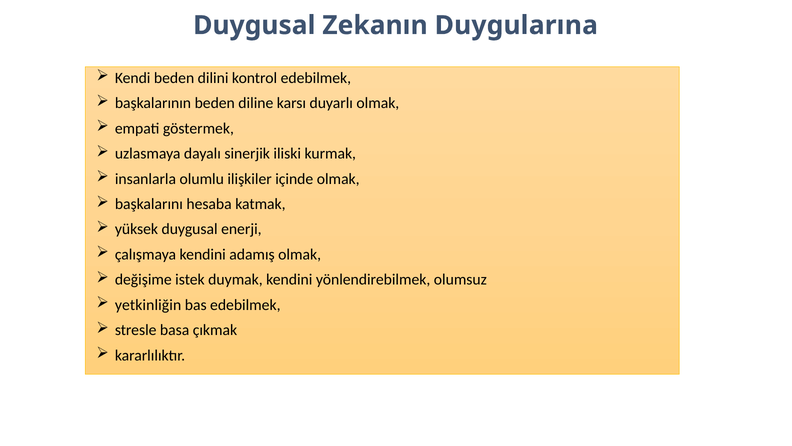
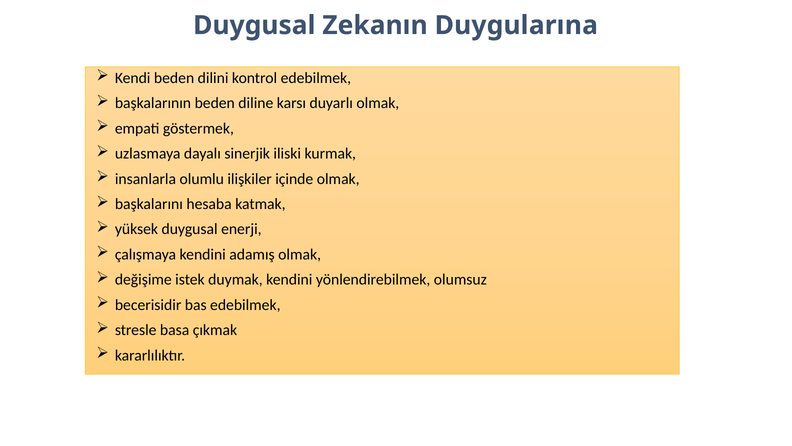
yetkinliğin: yetkinliğin -> becerisidir (148, 305)
